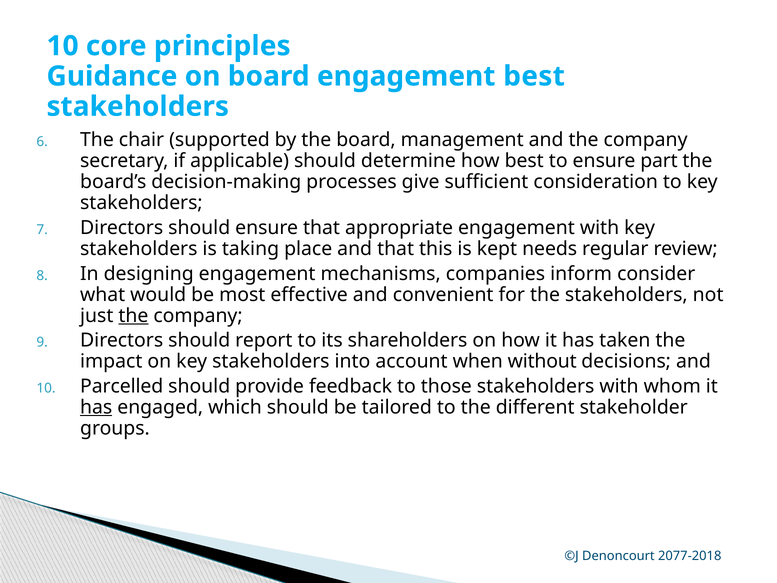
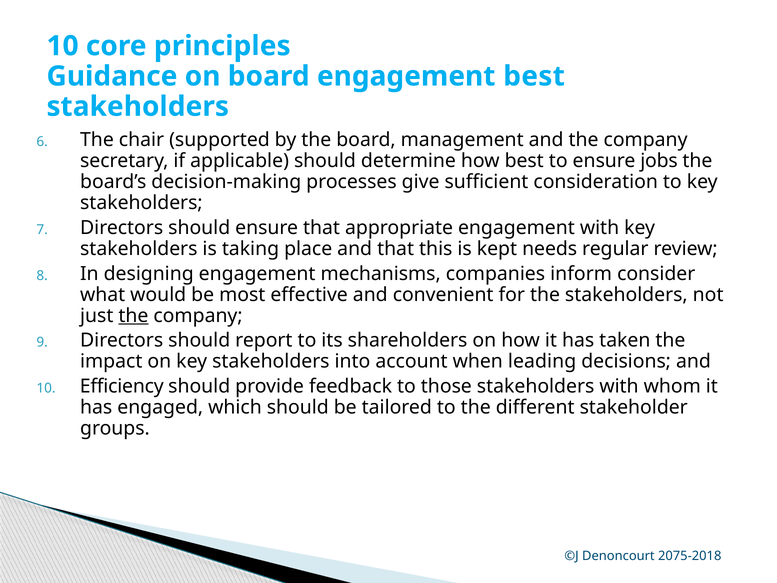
part: part -> jobs (659, 161)
without: without -> leading (542, 361)
Parcelled: Parcelled -> Efficiency (122, 386)
has underline: present -> none (96, 407)
2077-2018: 2077-2018 -> 2075-2018 (690, 556)
